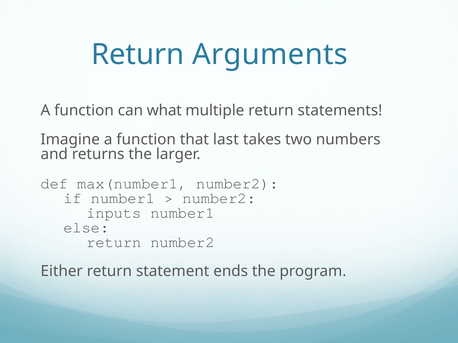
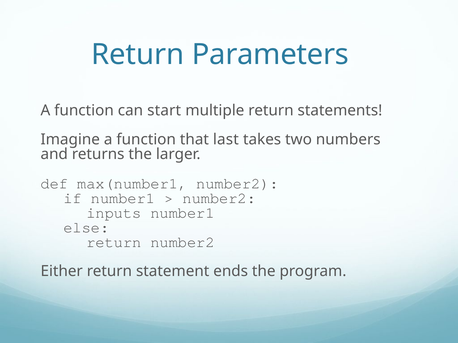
Arguments: Arguments -> Parameters (270, 55)
what: what -> start (164, 110)
